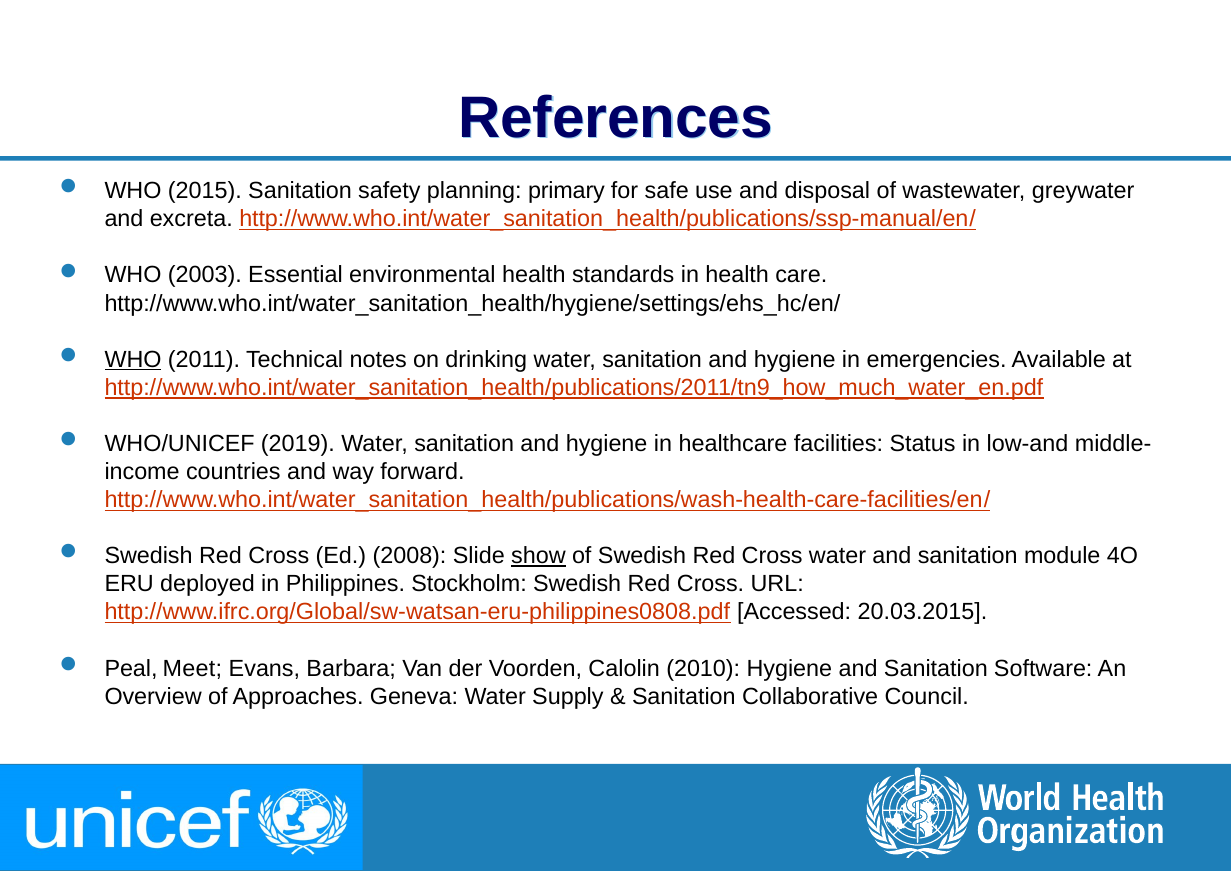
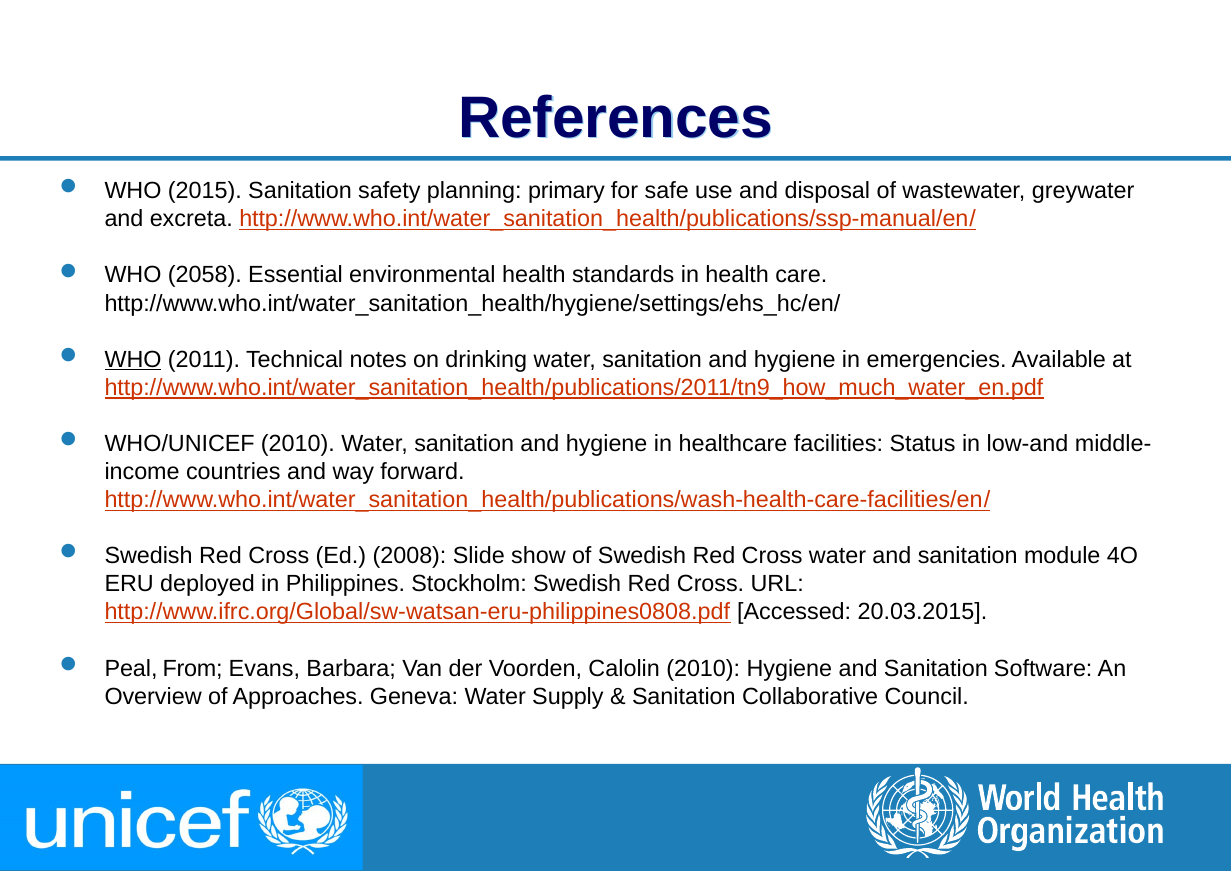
2003: 2003 -> 2058 (205, 275)
WHO/UNICEF 2019: 2019 -> 2010 (298, 443)
show underline: present -> none (538, 556)
Meet: Meet -> From (193, 668)
